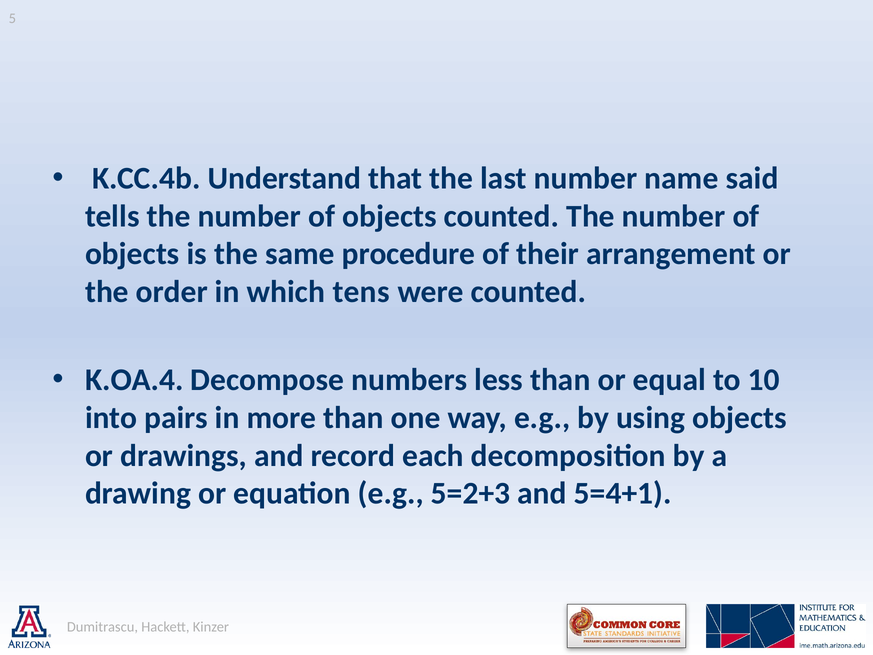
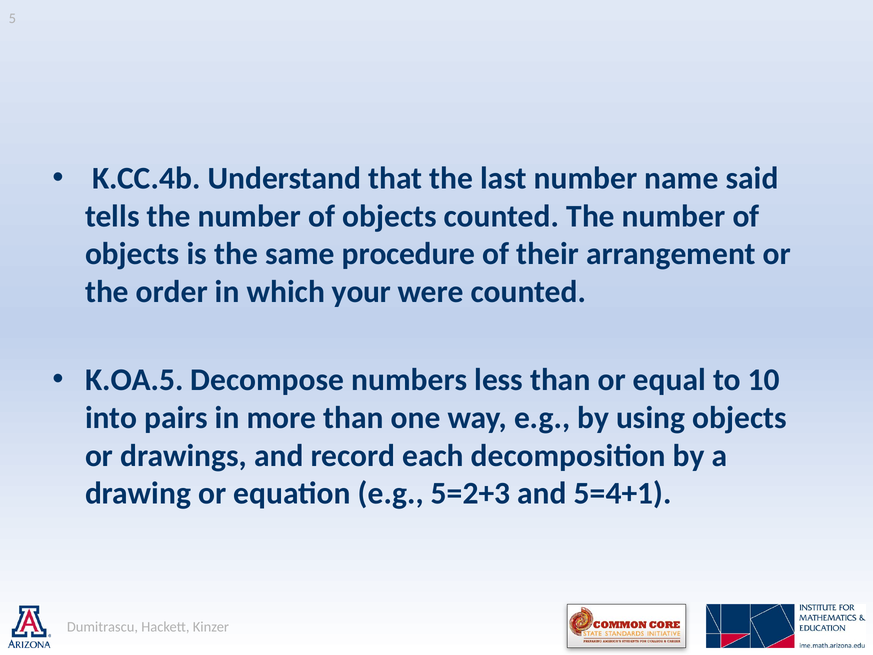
tens: tens -> your (361, 292)
K.OA.4: K.OA.4 -> K.OA.5 (134, 380)
